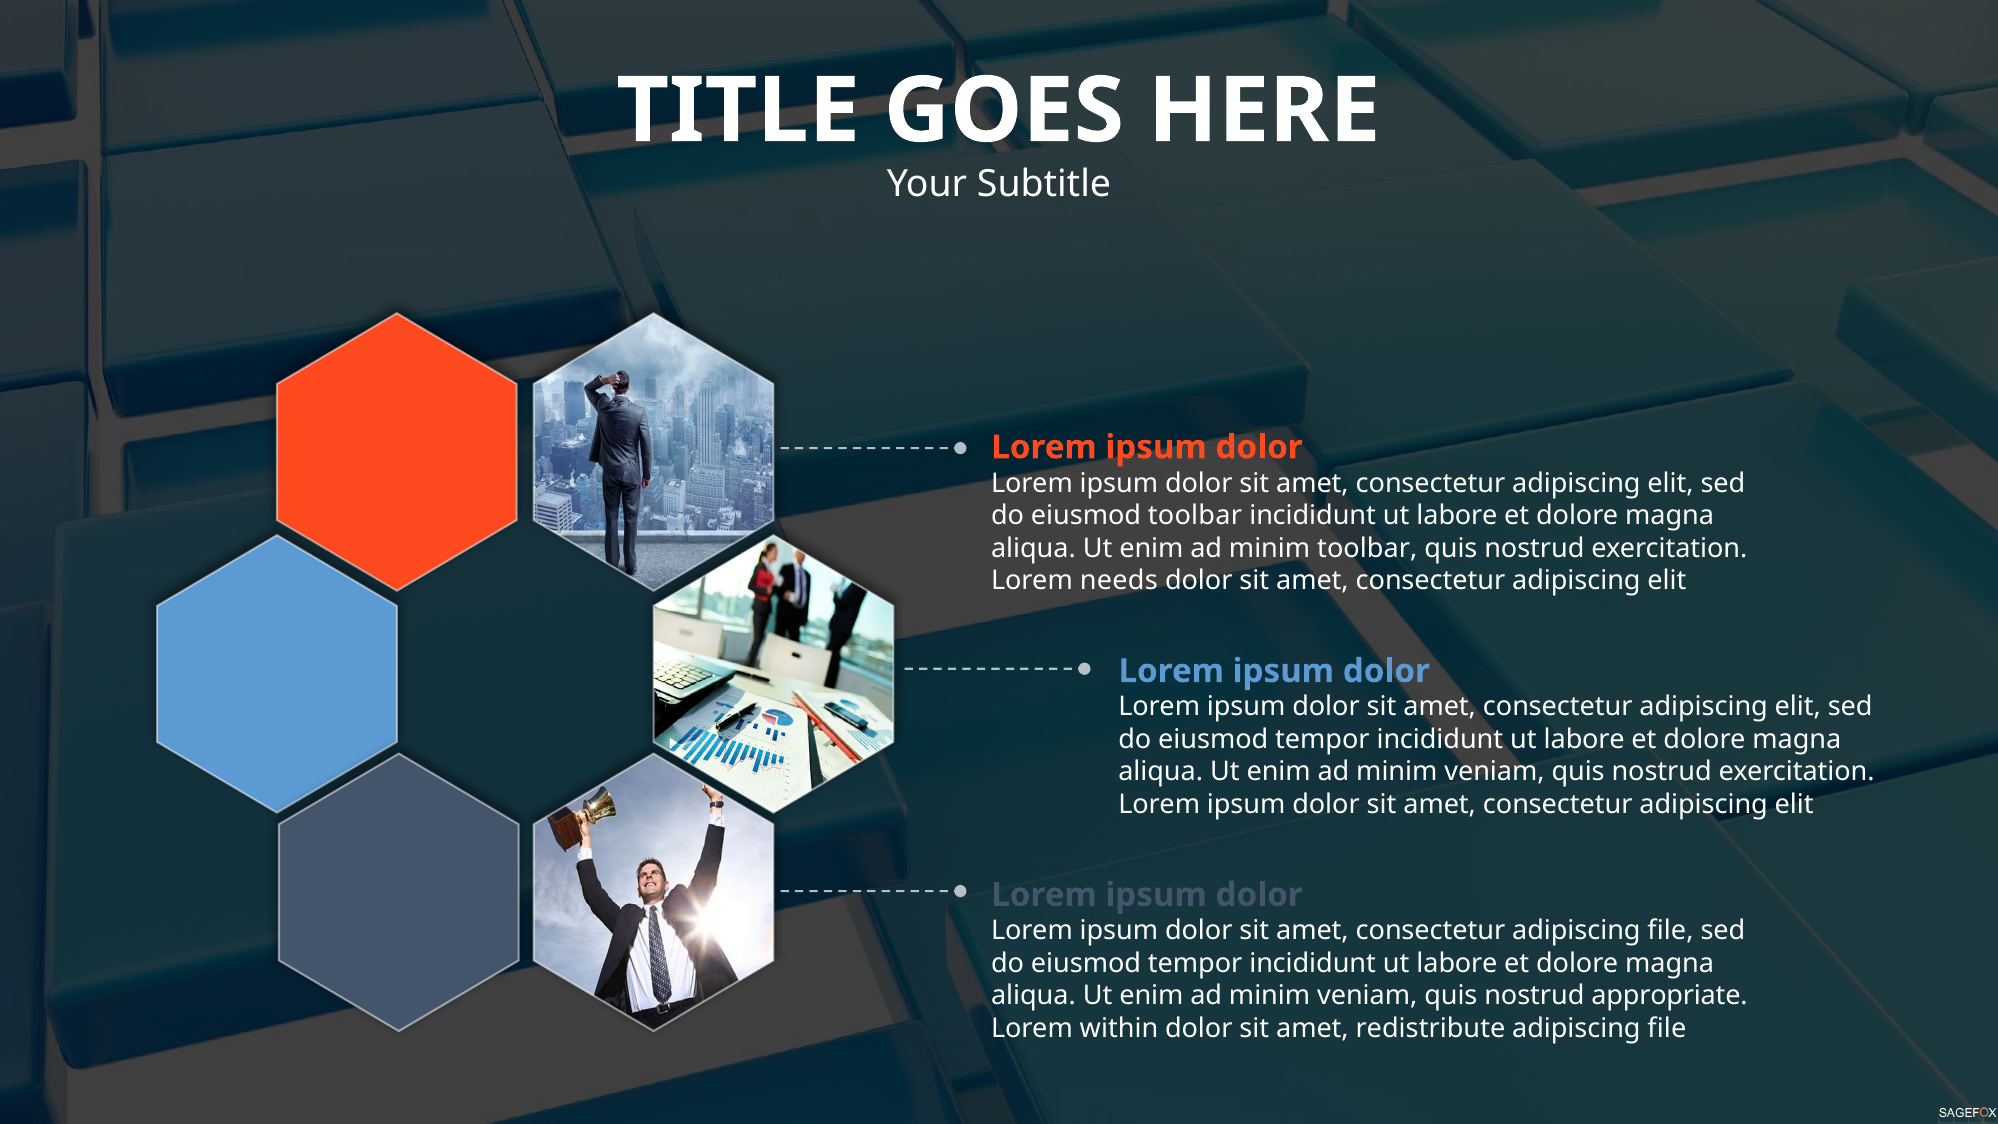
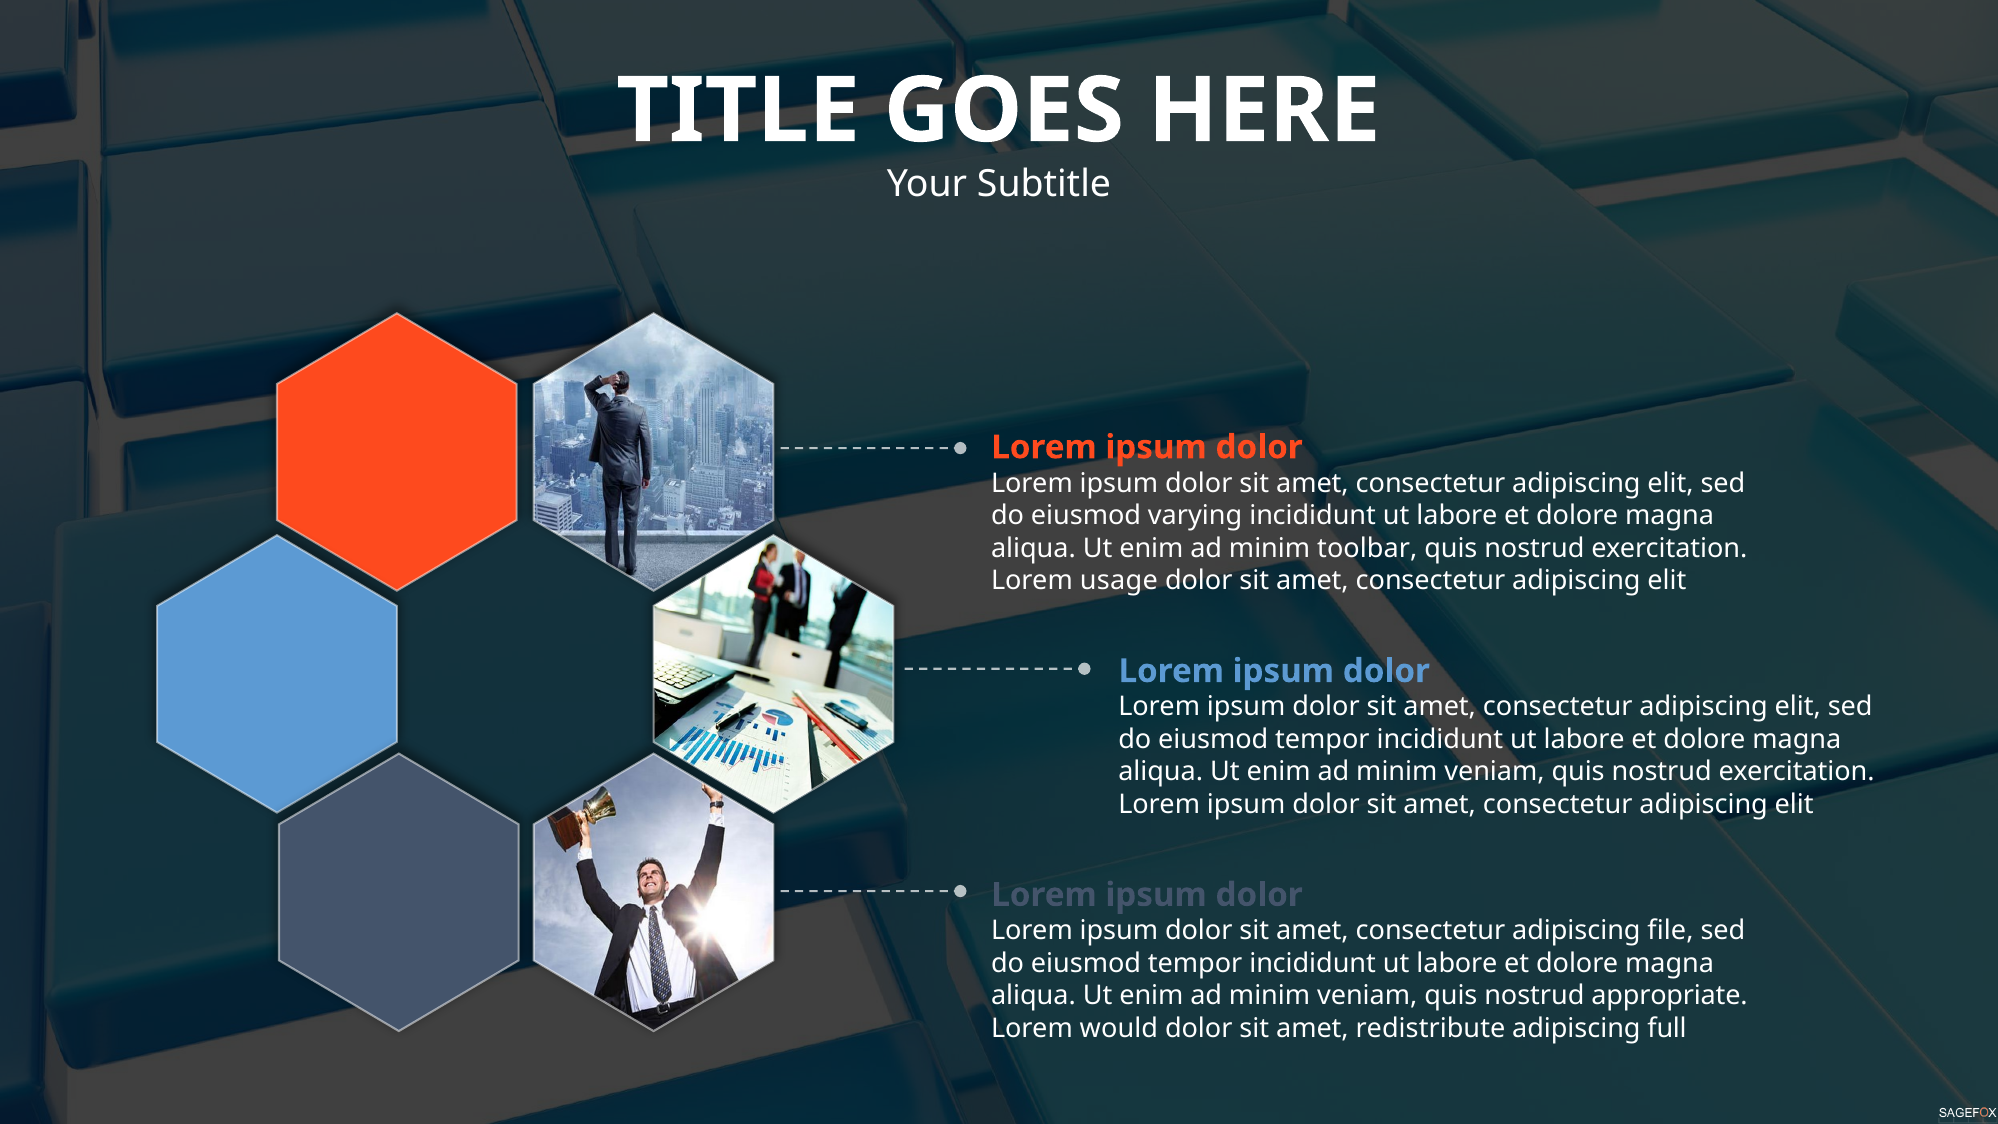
eiusmod toolbar: toolbar -> varying (1195, 516)
needs: needs -> usage (1119, 581)
within: within -> would (1119, 1028)
file: file -> full (1667, 1028)
